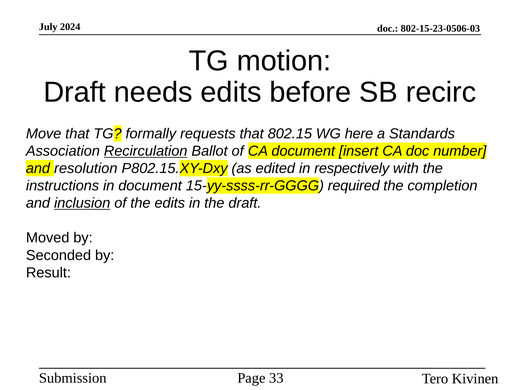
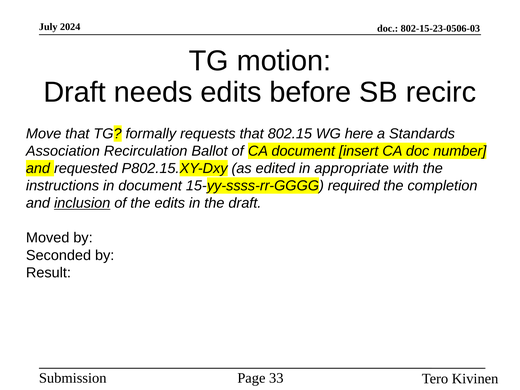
Recirculation underline: present -> none (146, 151)
resolution: resolution -> requested (86, 168)
respectively: respectively -> appropriate (352, 168)
